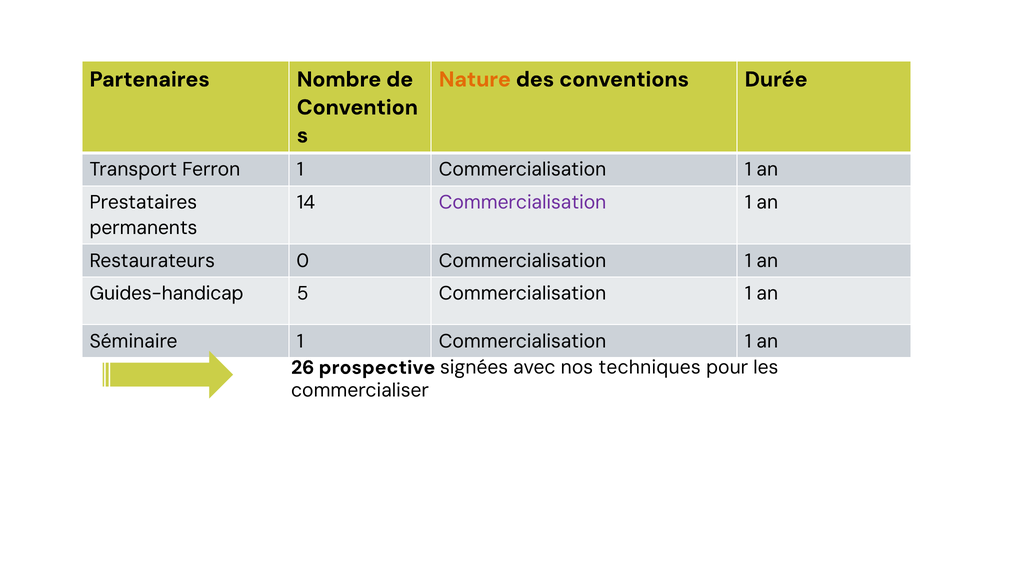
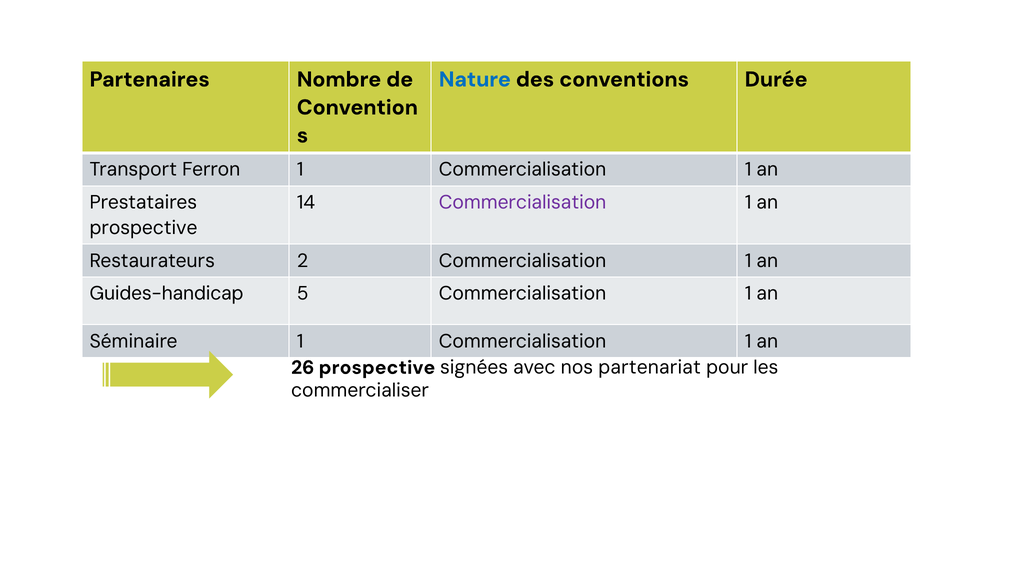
Nature colour: orange -> blue (475, 79)
permanents: permanents -> prospective (143, 228)
0: 0 -> 2 (303, 261)
techniques: techniques -> partenariat (650, 367)
